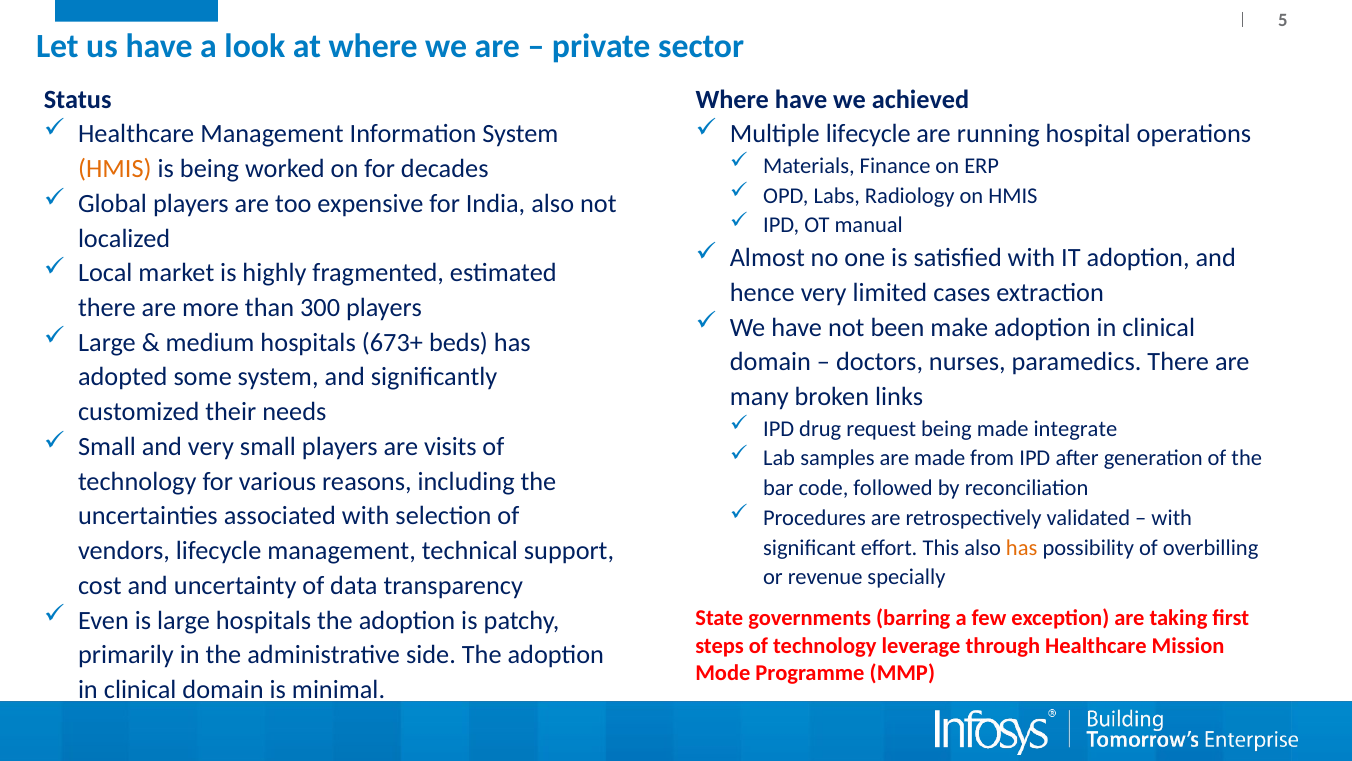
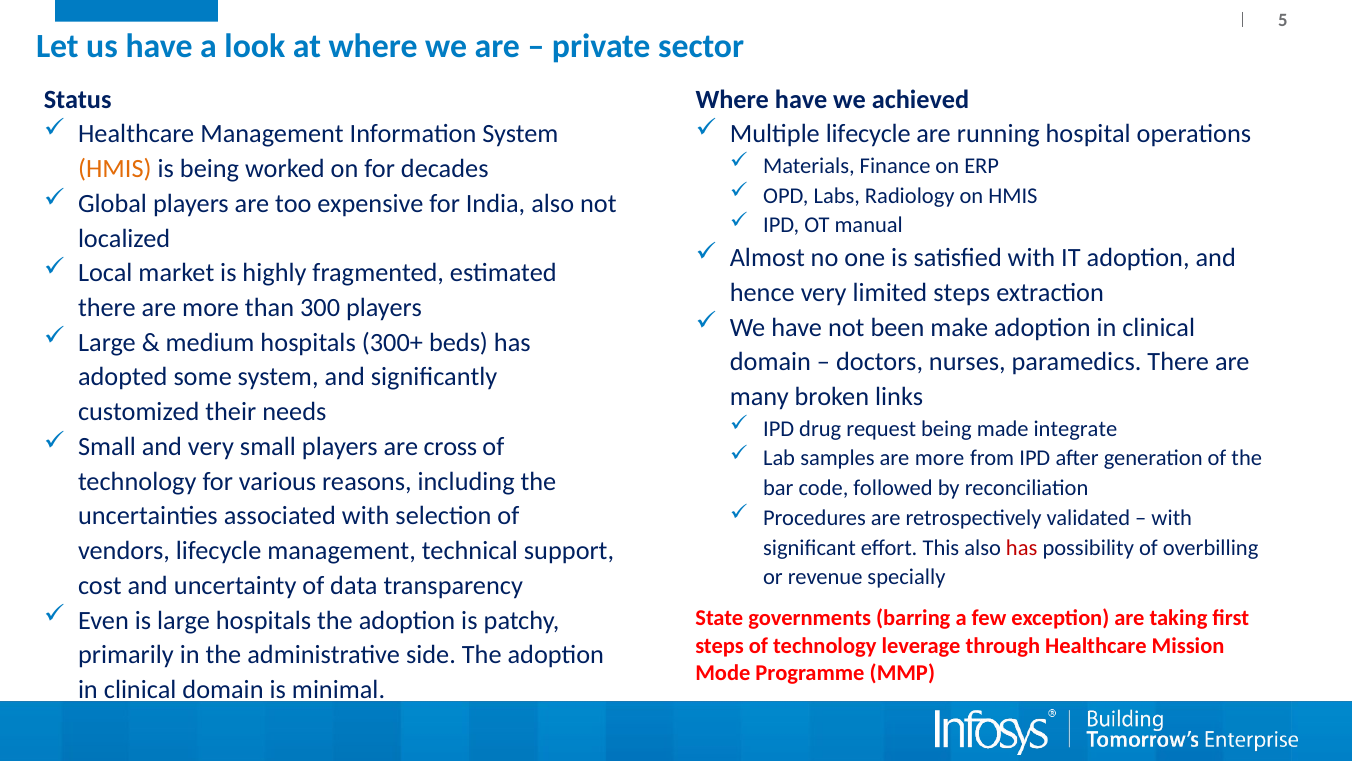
limited cases: cases -> steps (962, 293)
673+: 673+ -> 300+ (392, 342)
visits: visits -> cross (450, 446)
samples are made: made -> more (940, 458)
has colour: orange -> red (1022, 547)
